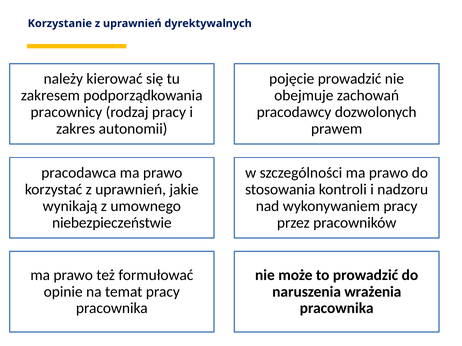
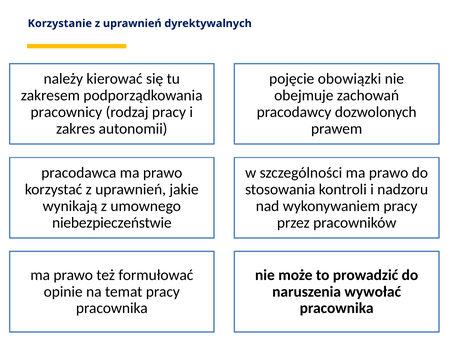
pojęcie prowadzić: prowadzić -> obowiązki (350, 79)
wrażenia: wrażenia -> wywołać (373, 292)
